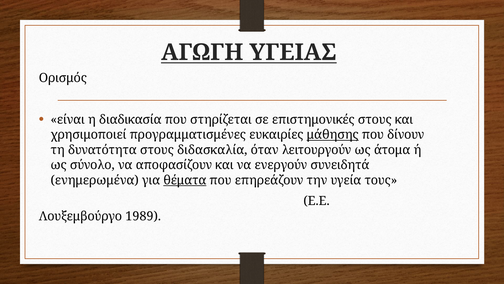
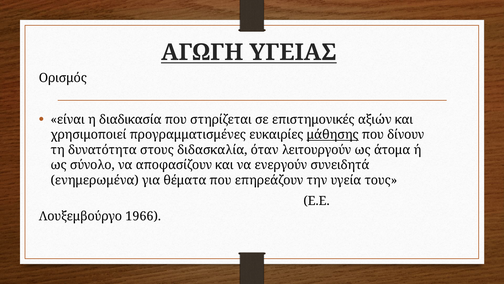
επιστημονικές στους: στους -> αξιών (375, 119)
θέματα underline: present -> none (185, 180)
1989: 1989 -> 1966 (143, 216)
